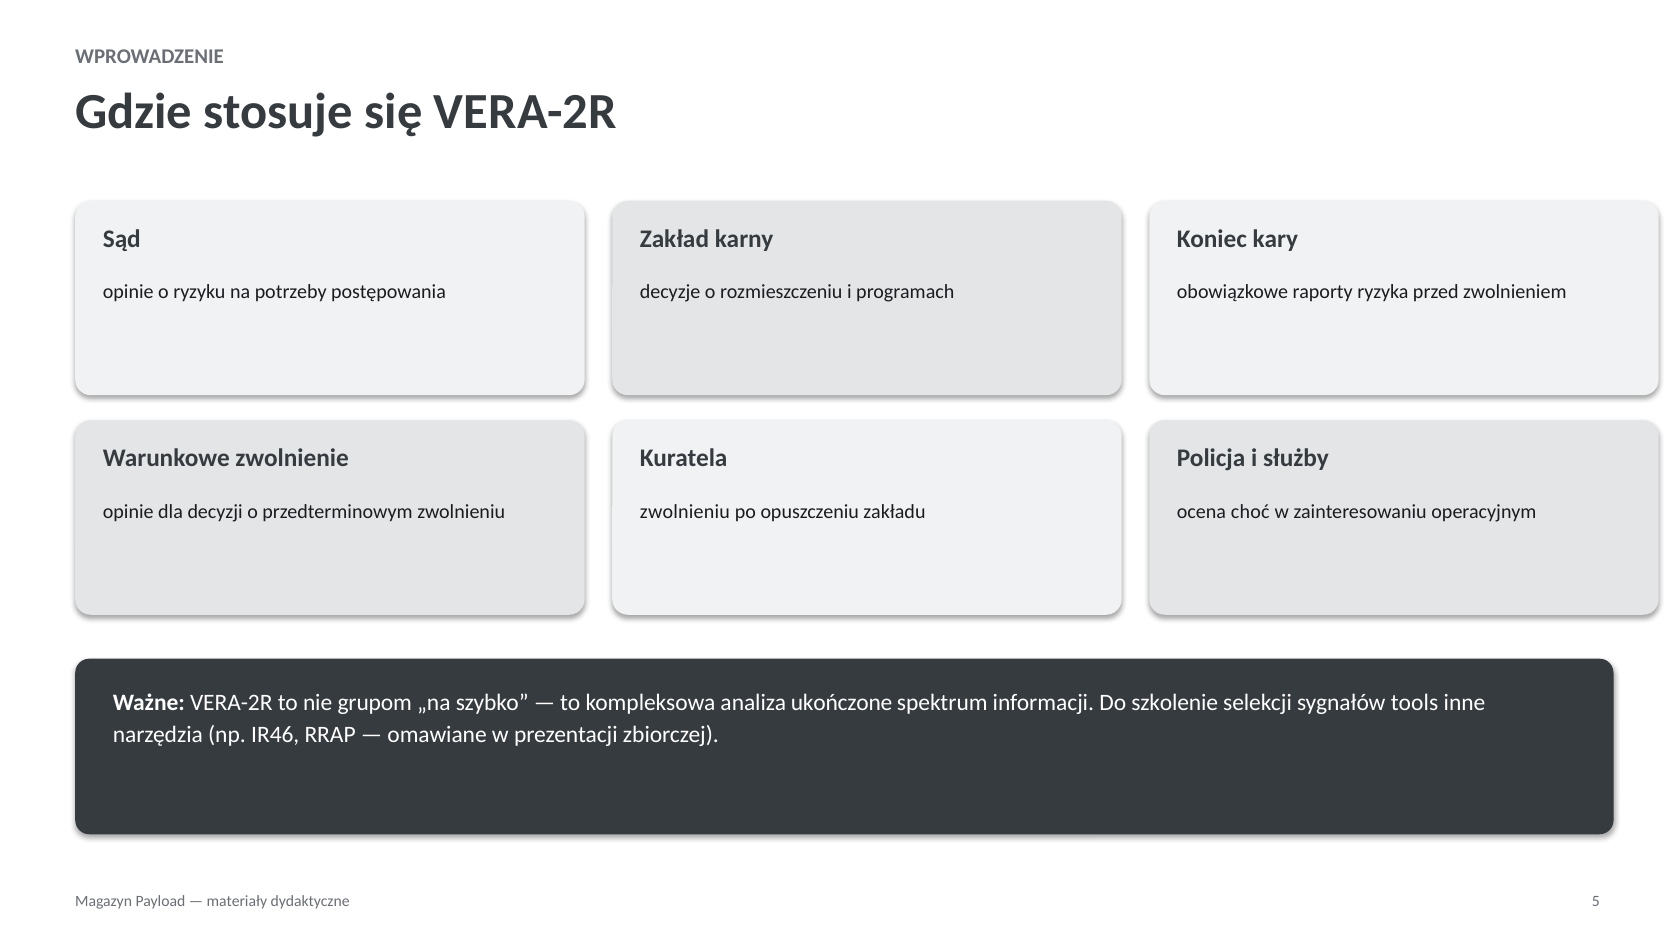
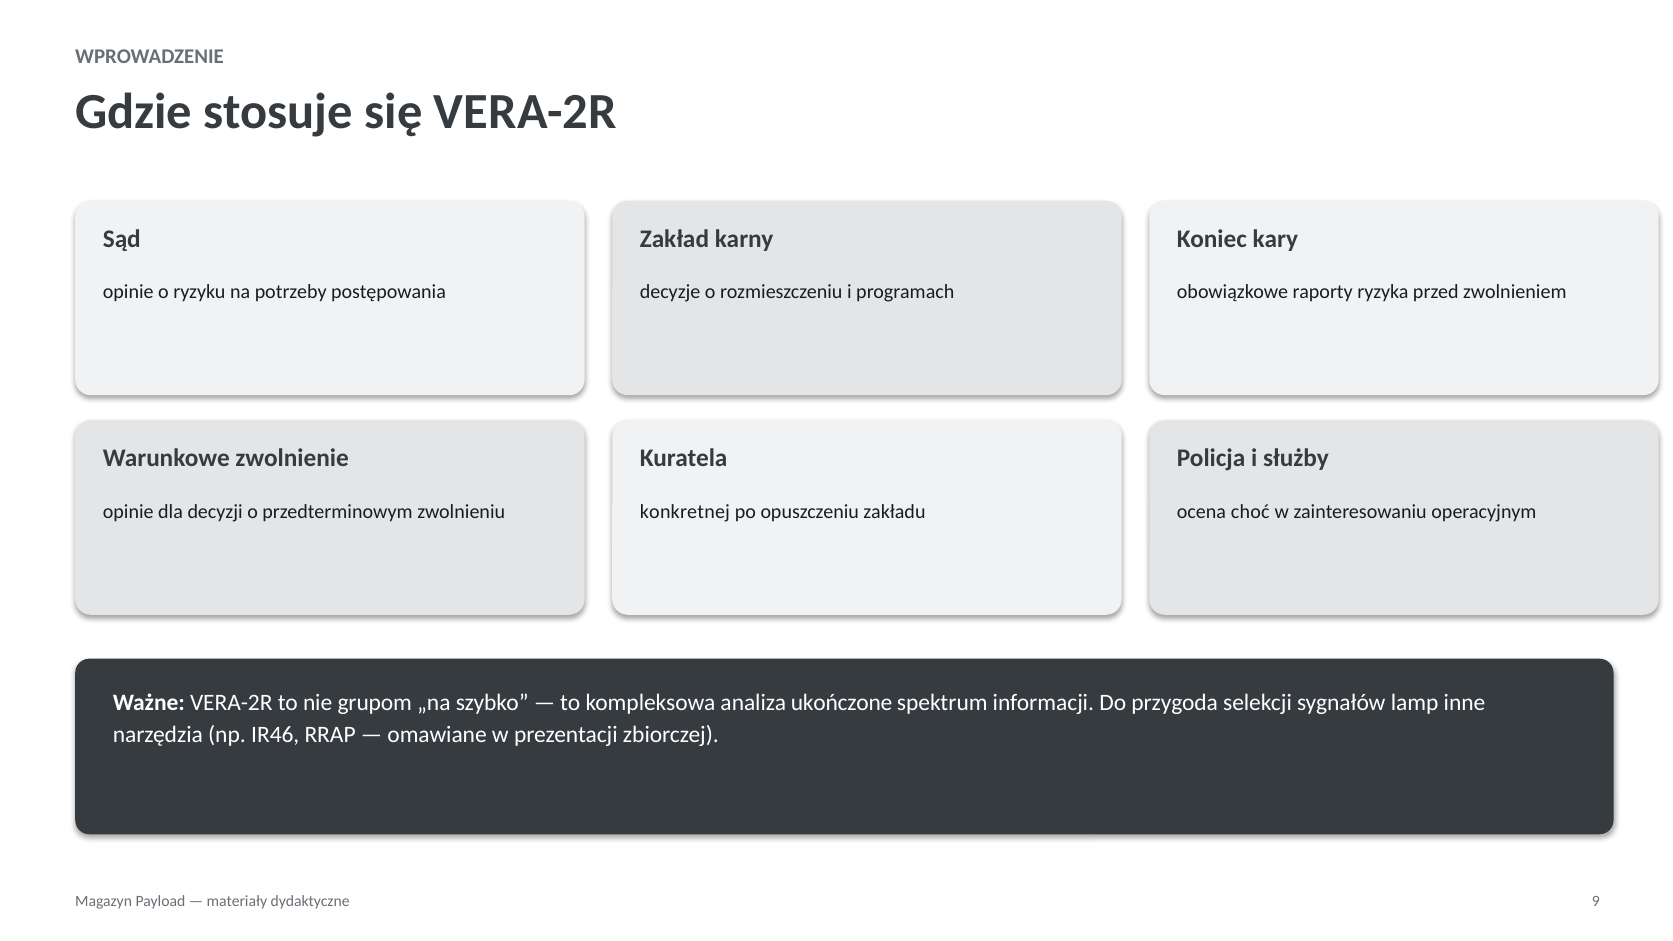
zwolnieniu: zwolnieniu -> konkretnej (685, 512)
szkolenie: szkolenie -> przygoda (1175, 703)
tools: tools -> lamp (1415, 703)
5: 5 -> 9 (1596, 901)
